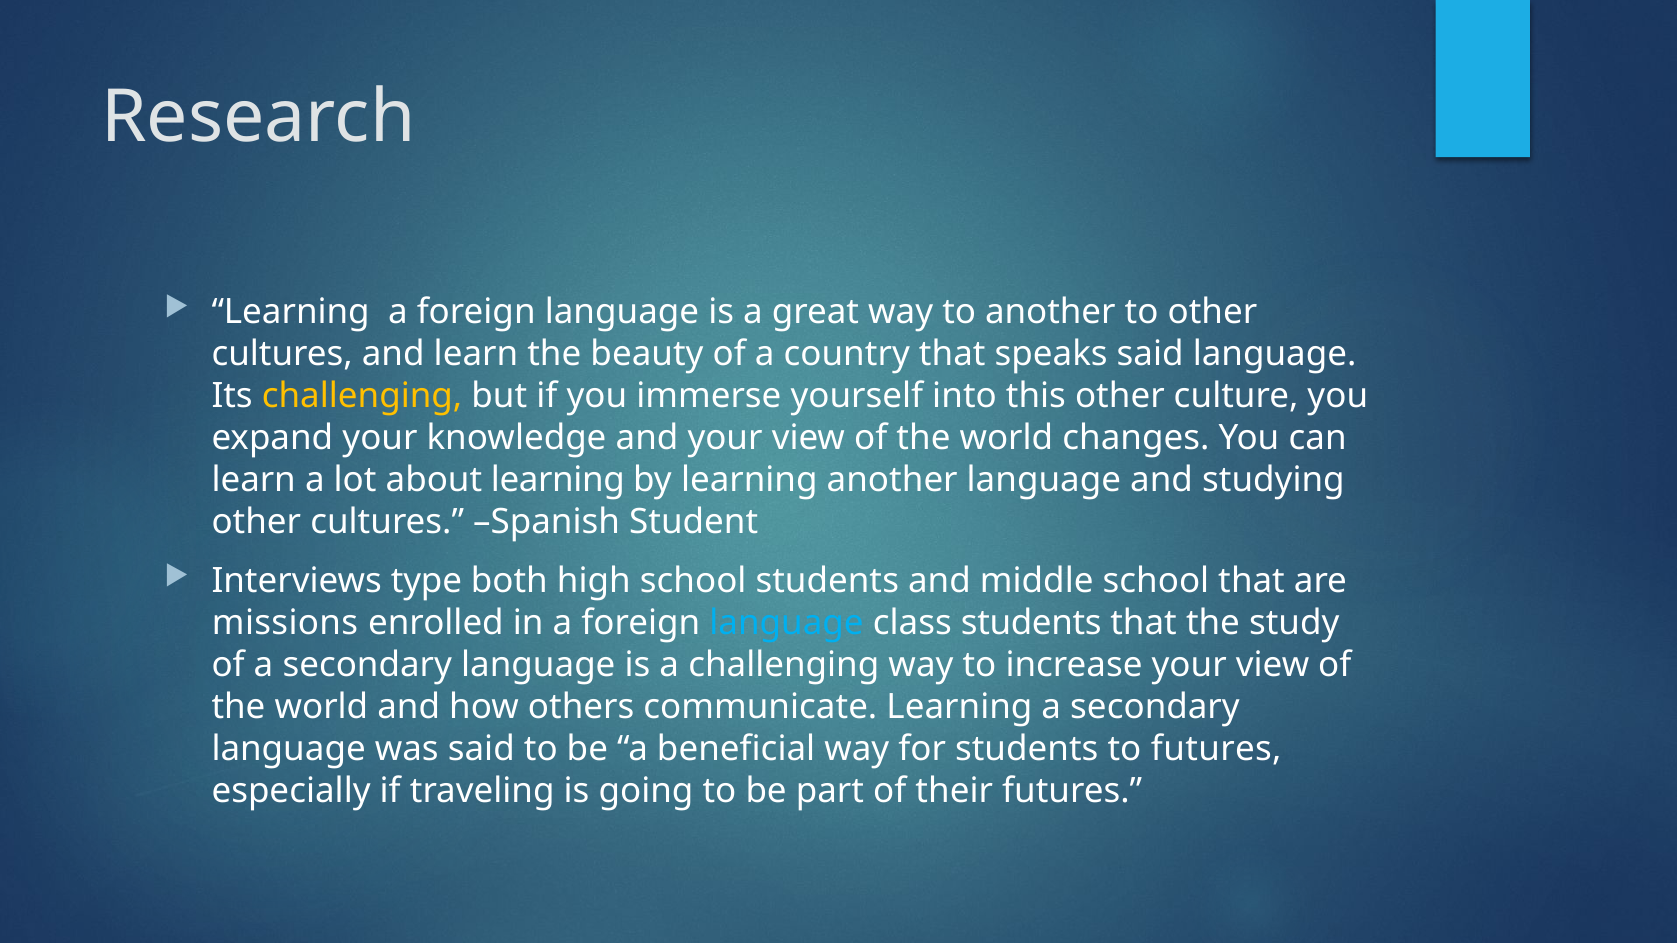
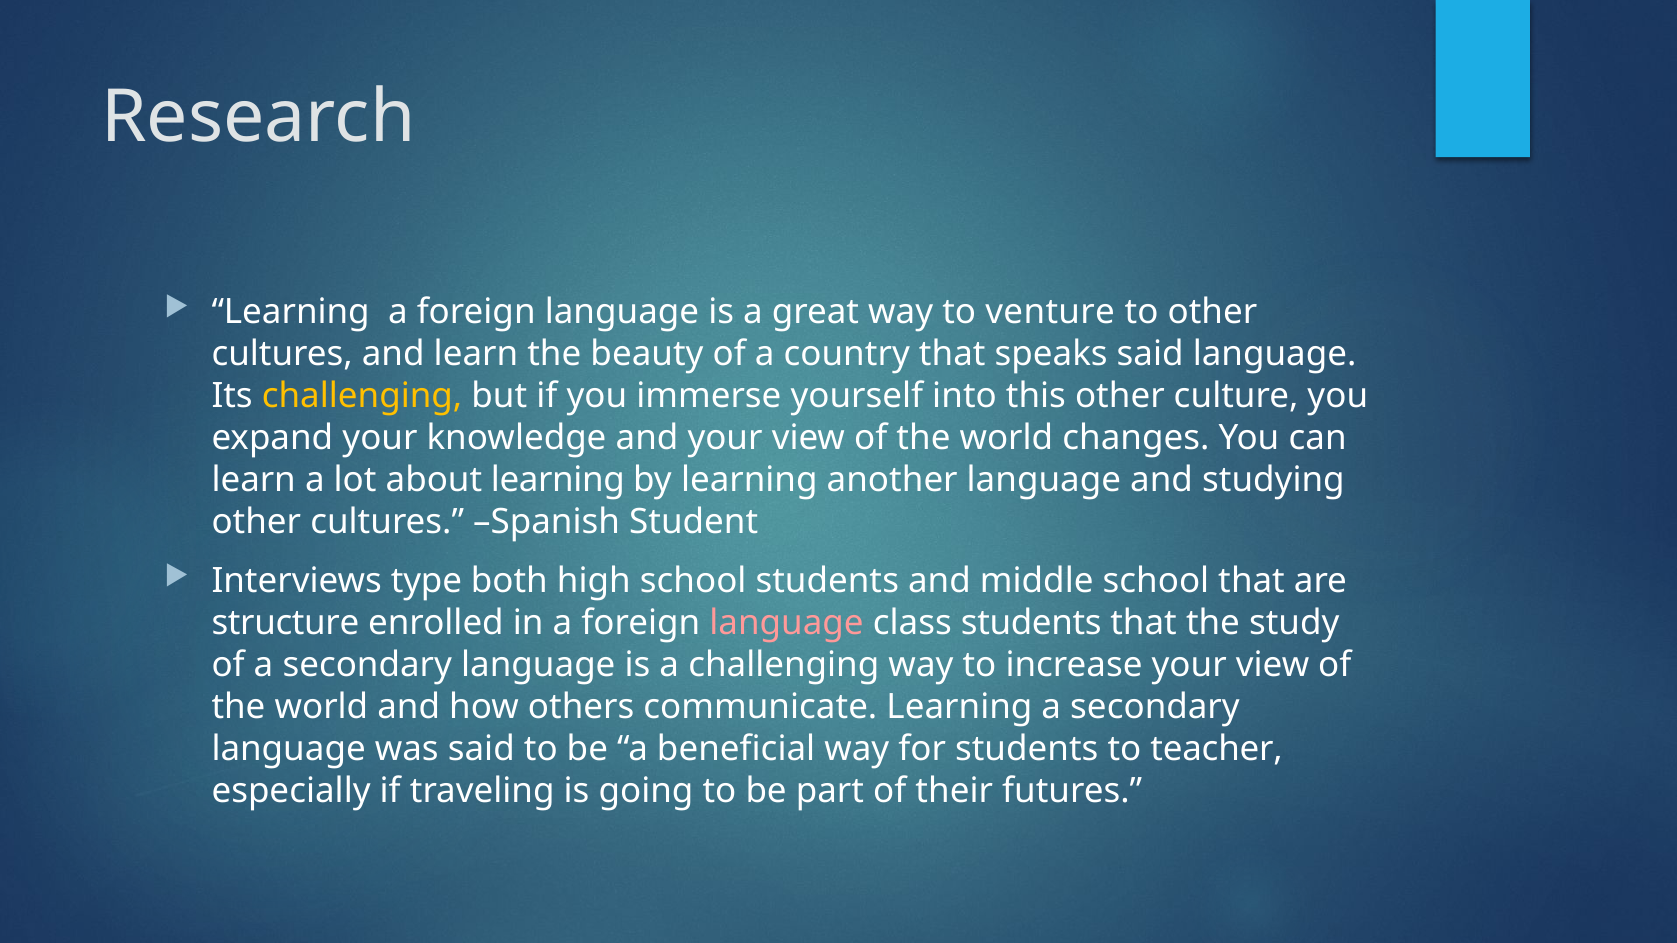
to another: another -> venture (1050, 312)
missions: missions -> structure (285, 623)
language colour: light blue -> pink (787, 623)
to futures: futures -> teacher (1217, 749)
